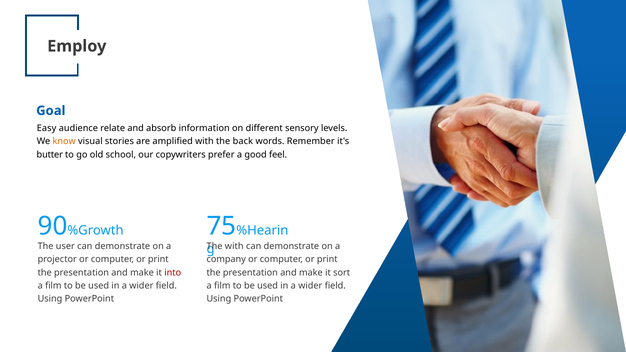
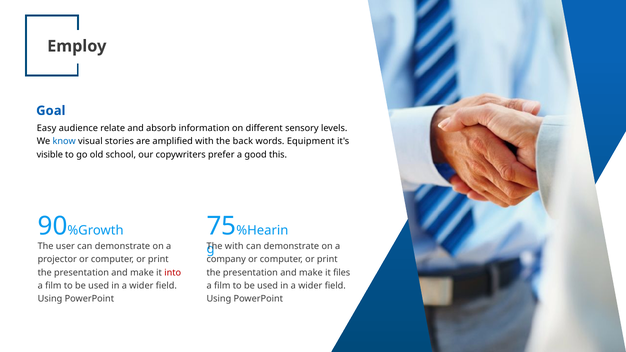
know colour: orange -> blue (64, 141)
Remember: Remember -> Equipment (311, 141)
butter: butter -> visible (50, 155)
feel: feel -> this (278, 155)
sort: sort -> files (342, 273)
